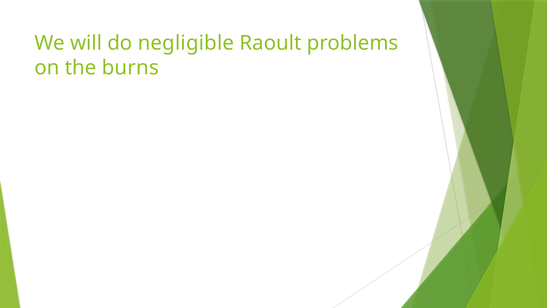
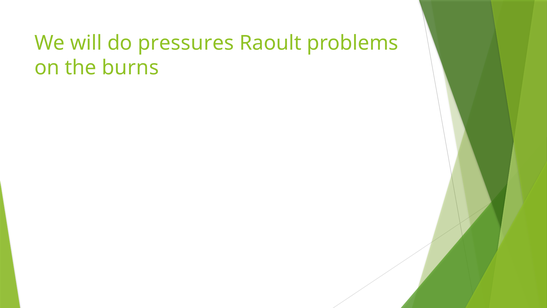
negligible: negligible -> pressures (186, 43)
